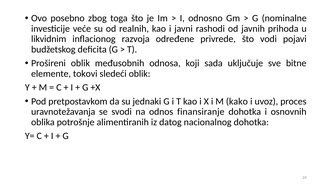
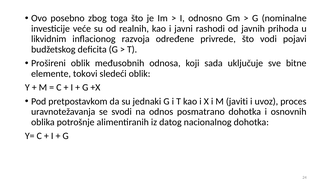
kako: kako -> javiti (237, 102)
finansiranje: finansiranje -> posmatrano (201, 112)
